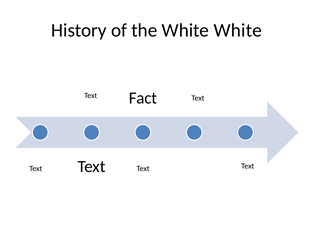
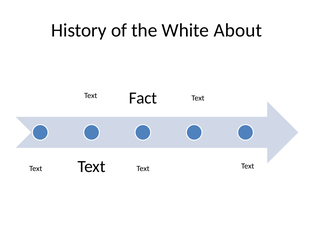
White White: White -> About (238, 30)
